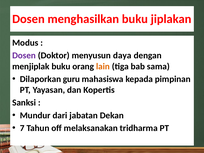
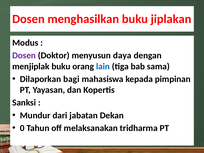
lain colour: orange -> blue (103, 66)
guru: guru -> bagi (71, 79)
7: 7 -> 0 (22, 128)
